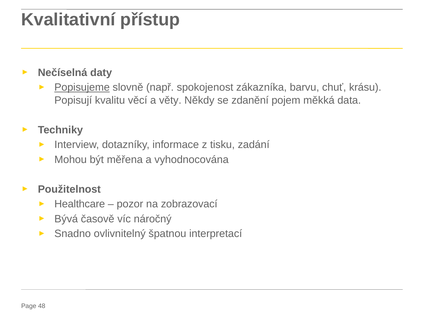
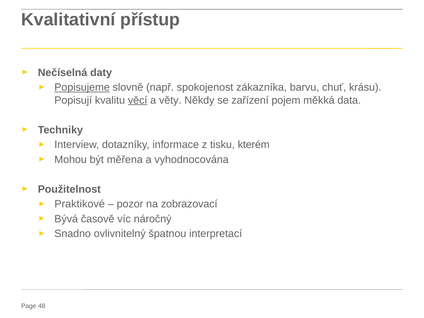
věcí underline: none -> present (138, 100)
zdanění: zdanění -> zařízení (250, 100)
zadání: zadání -> kterém (254, 145)
Healthcare: Healthcare -> Praktikové (80, 204)
